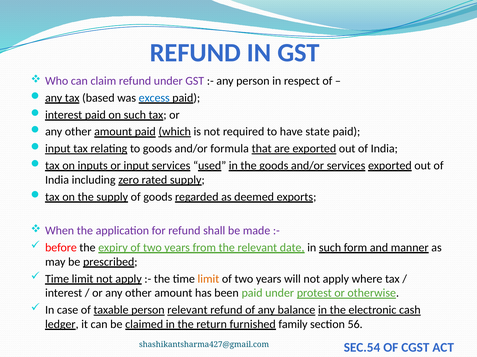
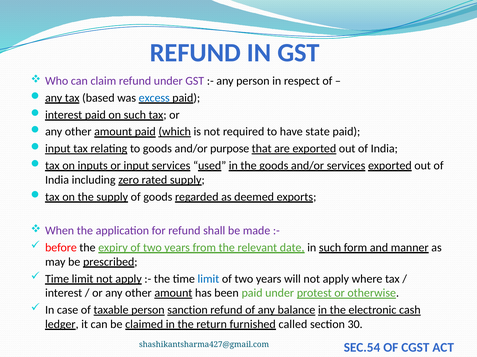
formula: formula -> purpose (230, 149)
limit colour: orange -> blue (208, 279)
amount underline: none -> present (173, 294)
person relevant: relevant -> sanction (187, 311)
family: family -> called (293, 325)
56: 56 -> 30 (355, 325)
